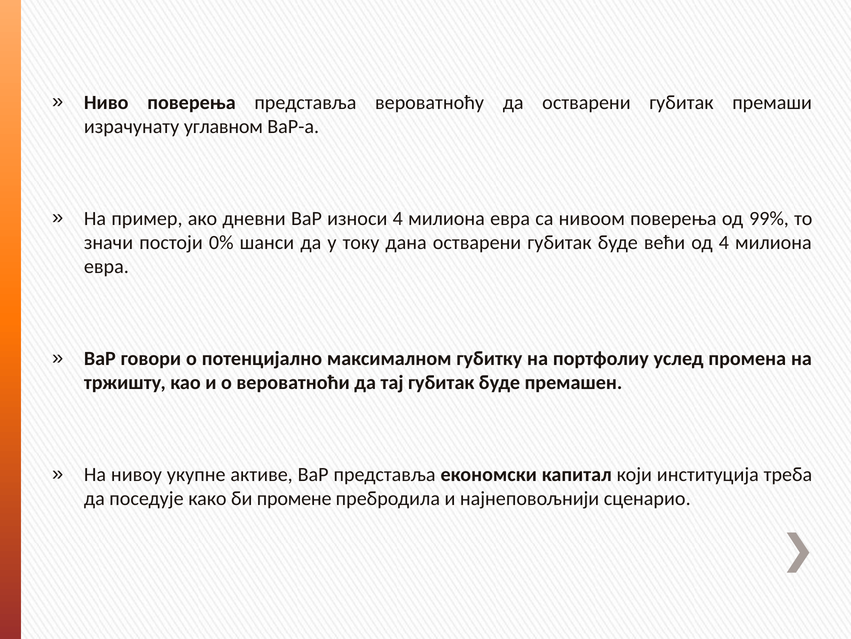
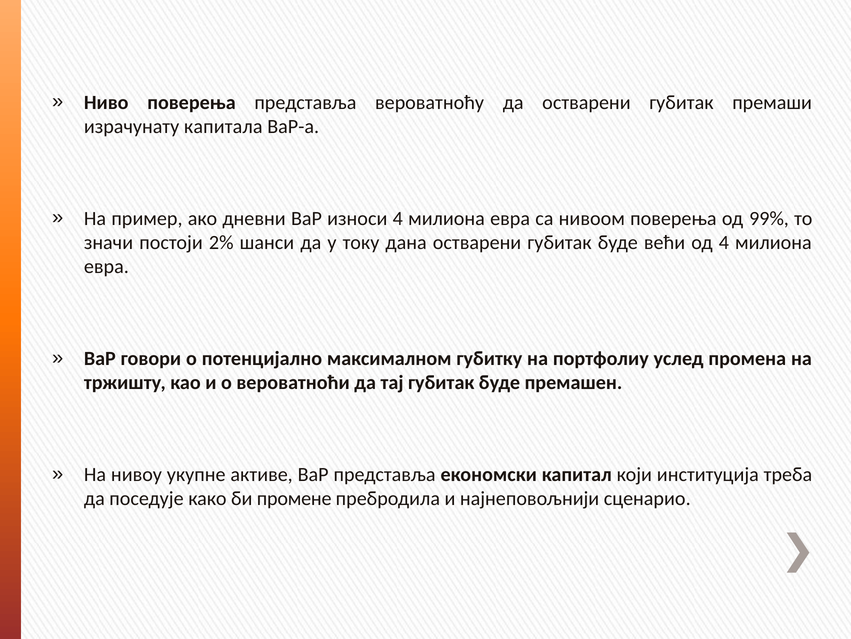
углавном: углавном -> капитала (223, 126)
0%: 0% -> 2% (221, 242)
